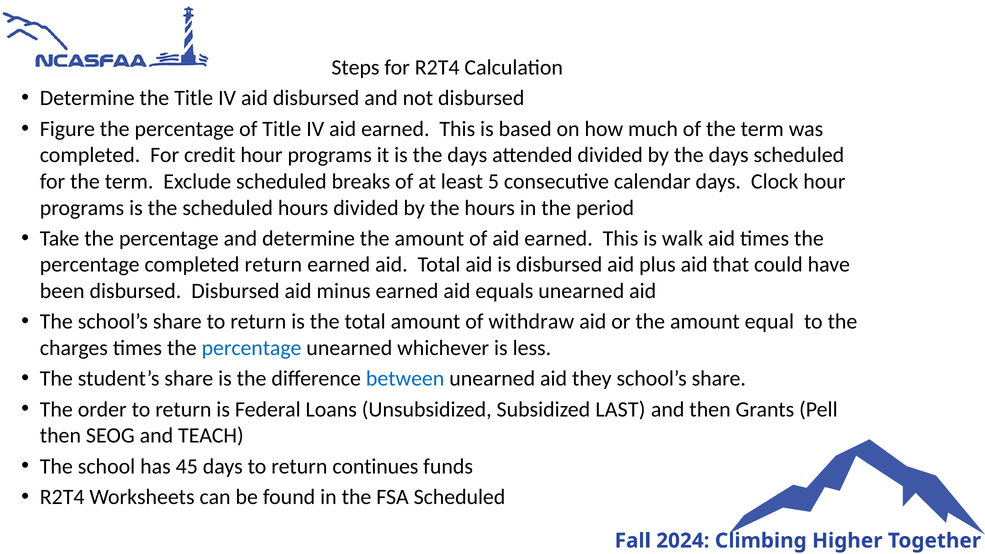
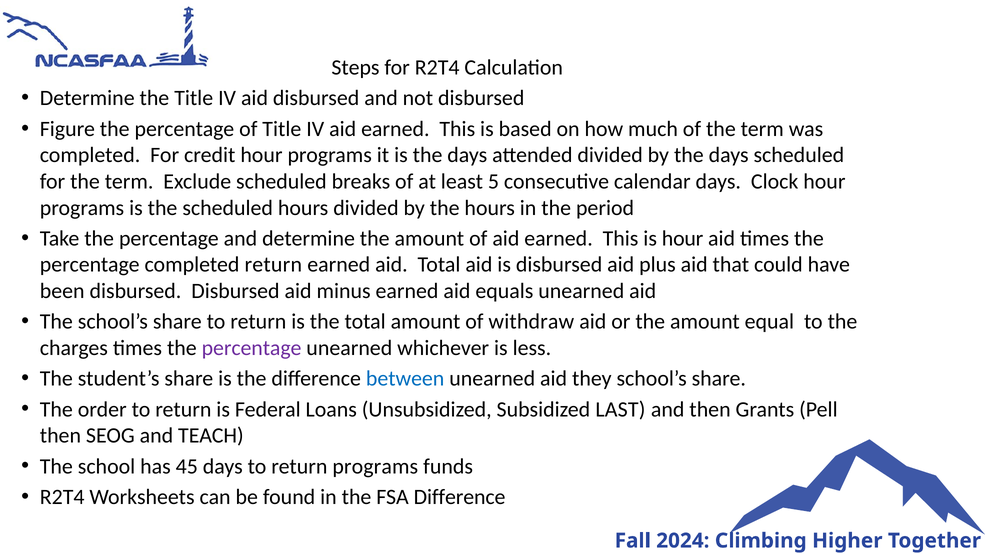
is walk: walk -> hour (683, 239)
percentage colour: blue -> purple (252, 348)
return continues: continues -> programs (375, 466)
FSA Scheduled: Scheduled -> Difference (460, 497)
